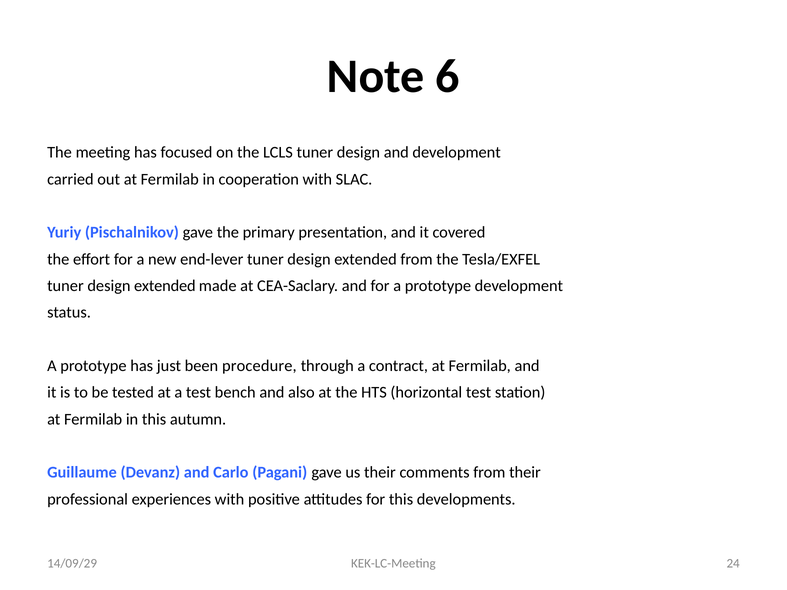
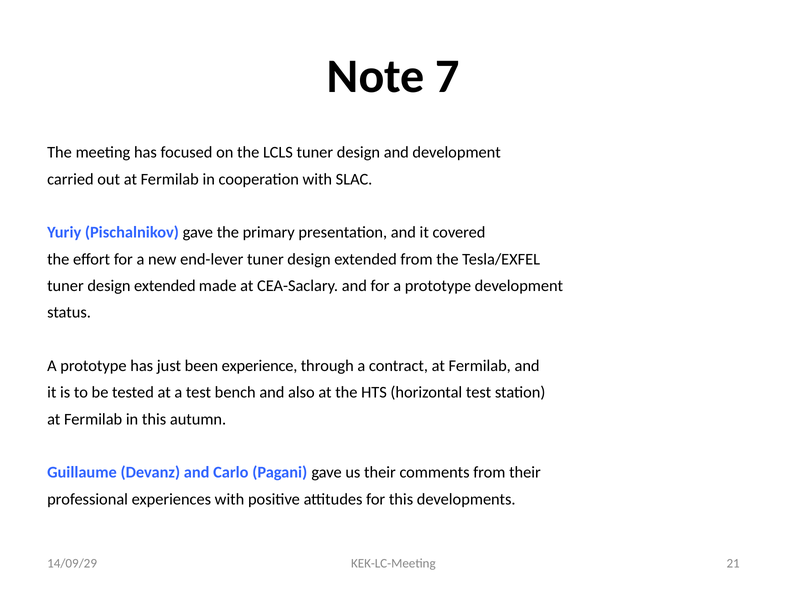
6: 6 -> 7 (448, 76)
procedure: procedure -> experience (260, 366)
24: 24 -> 21 (733, 564)
